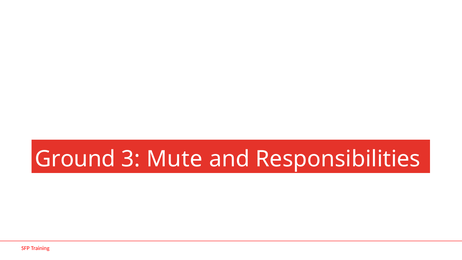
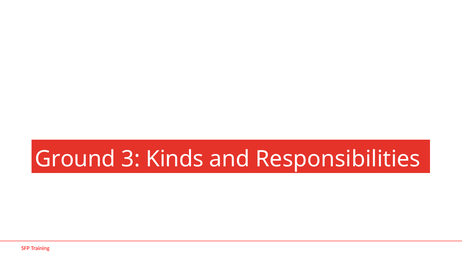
Mute: Mute -> Kinds (175, 159)
